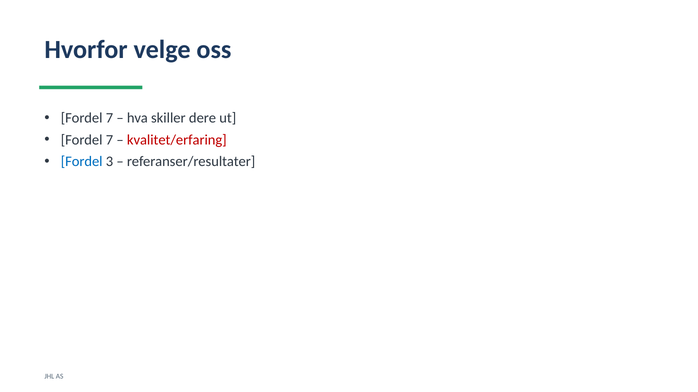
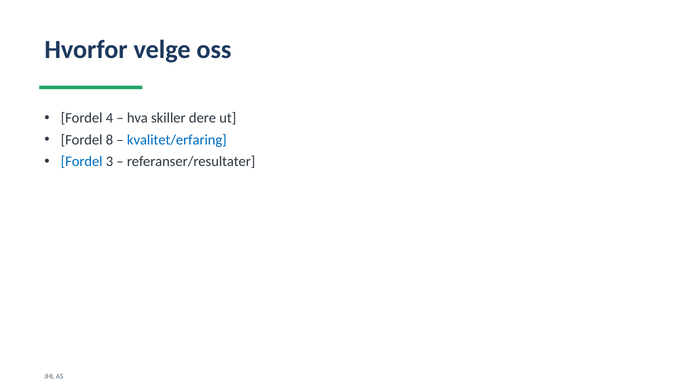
7: 7 -> 4 (109, 118)
7: 7 -> 8 (109, 140)
kvalitet/erfaring colour: red -> blue (177, 140)
